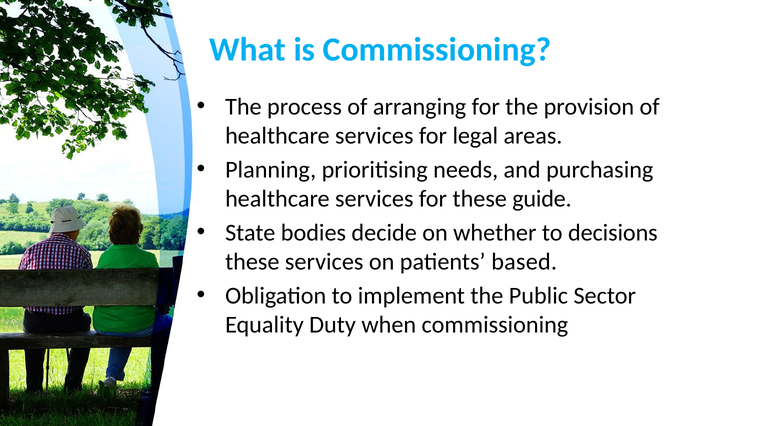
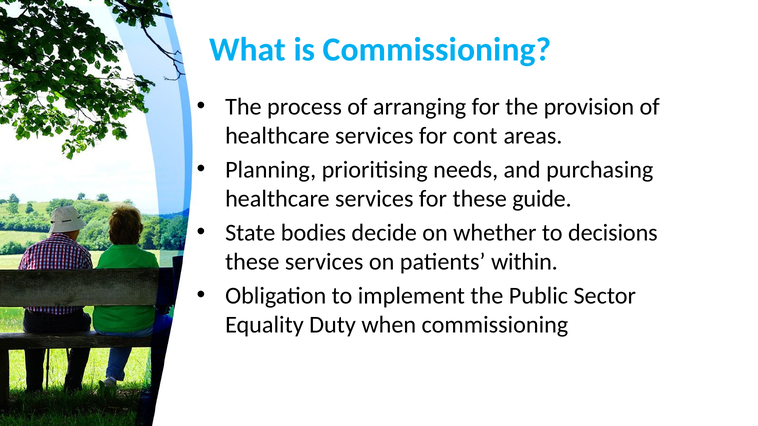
legal: legal -> cont (475, 136)
based: based -> within (524, 262)
